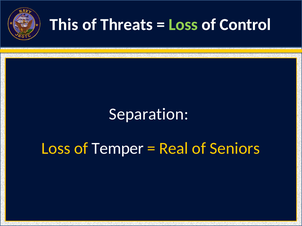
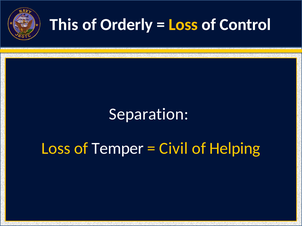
Threats: Threats -> Orderly (127, 25)
Loss colour: light green -> yellow (183, 25)
Real: Real -> Civil (174, 149)
Seniors: Seniors -> Helping (235, 149)
